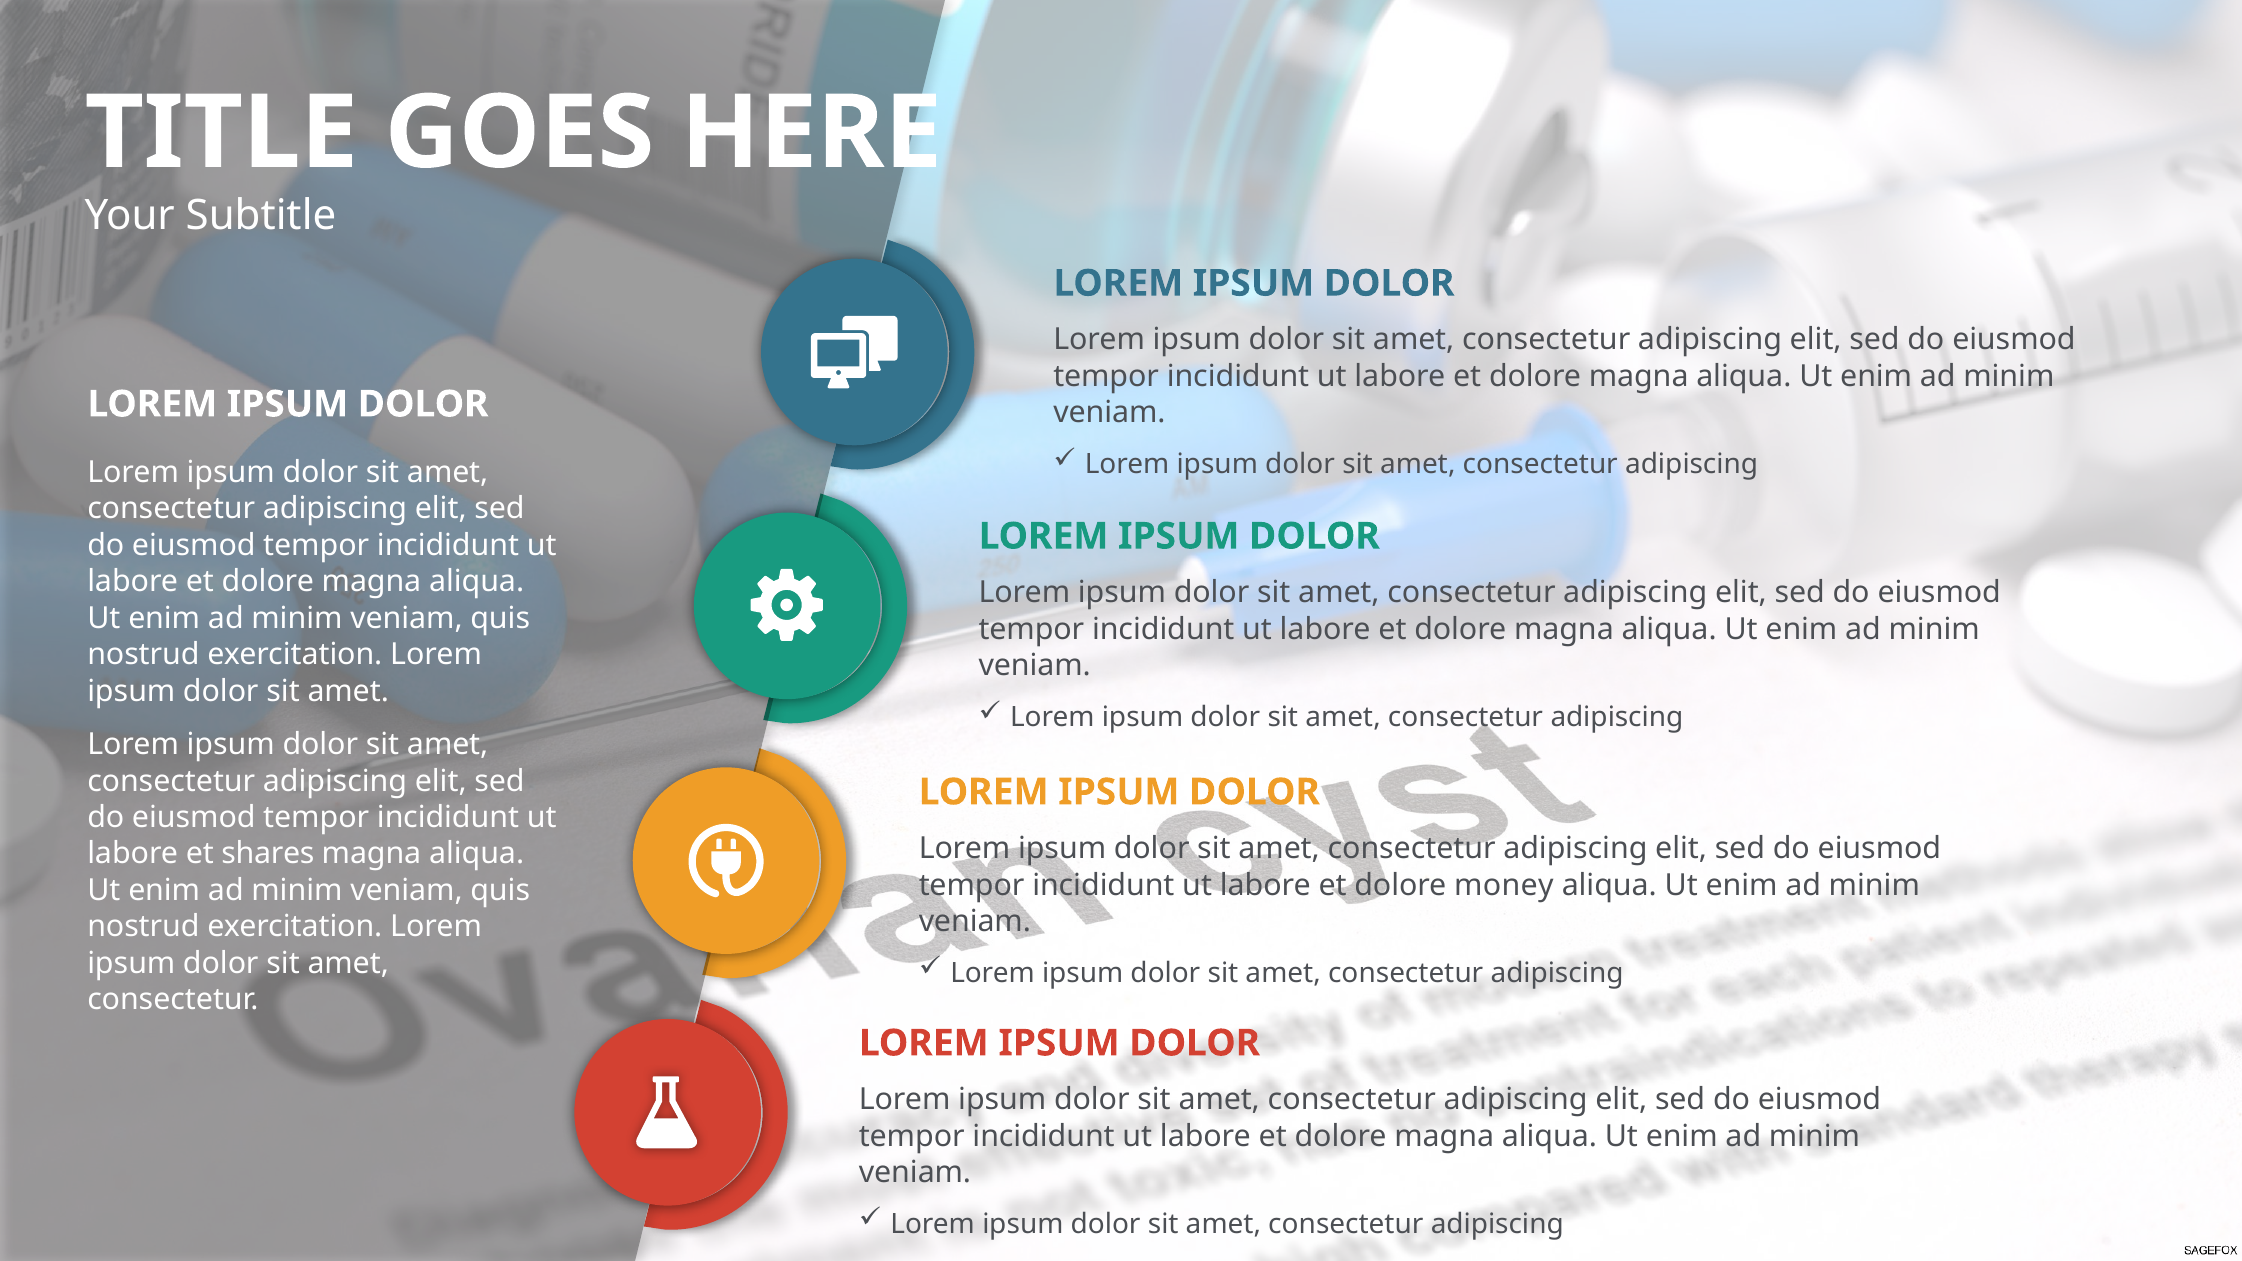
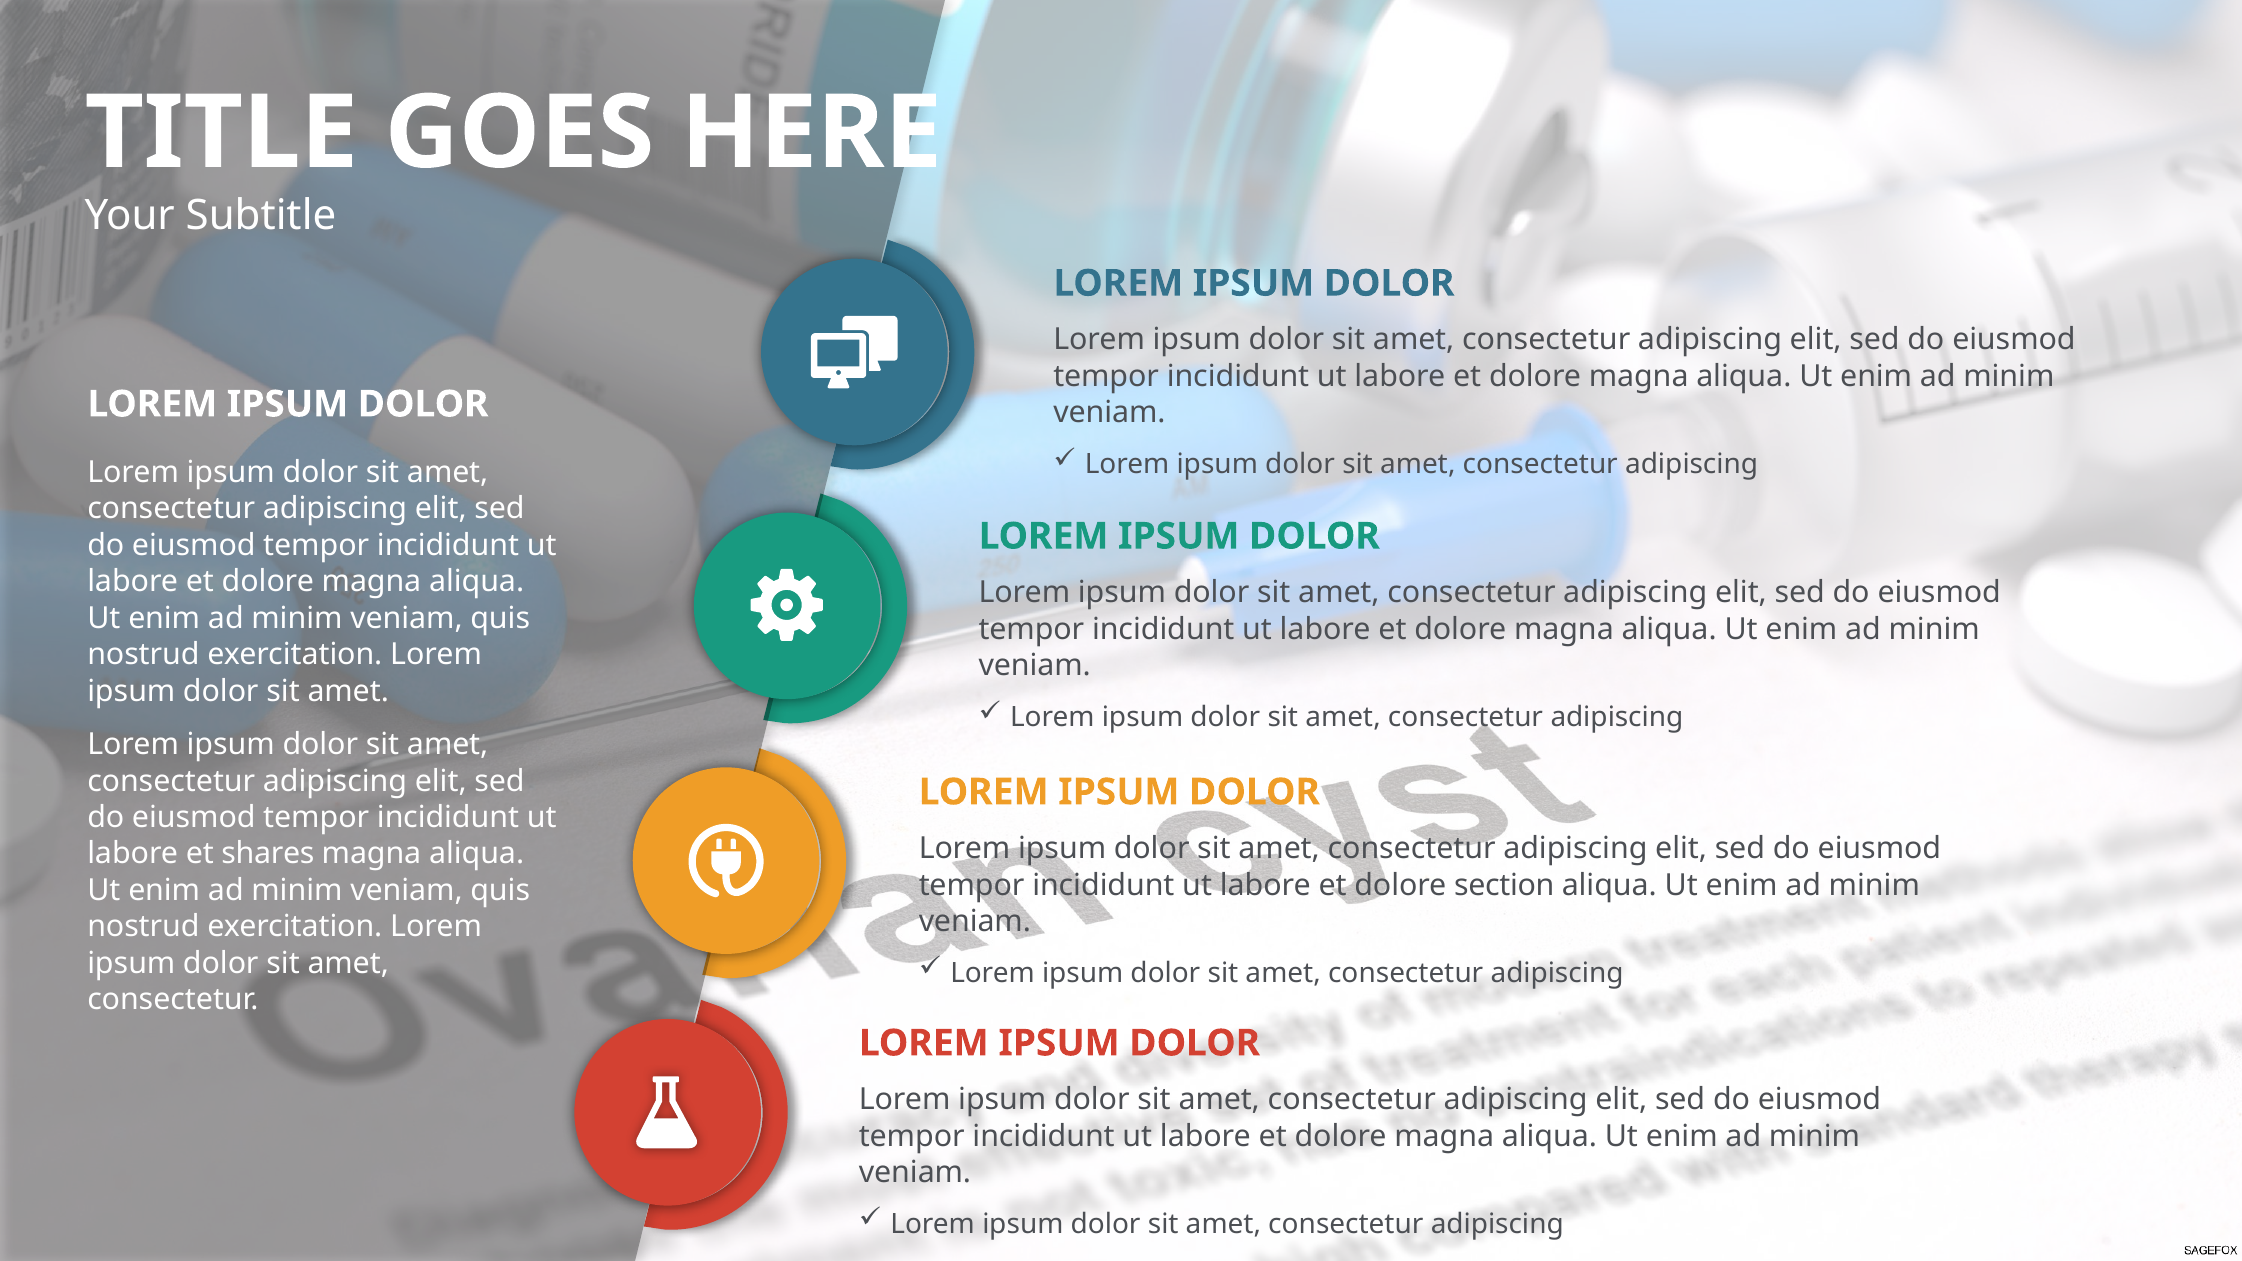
money: money -> section (1504, 885)
